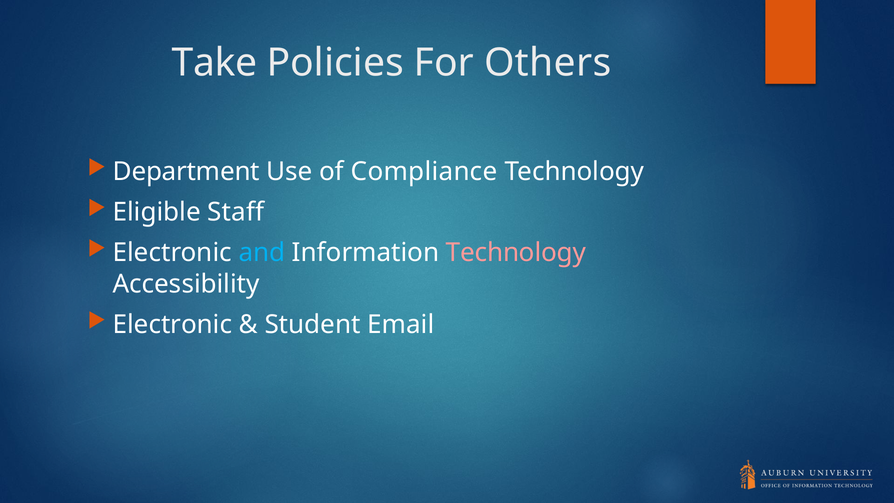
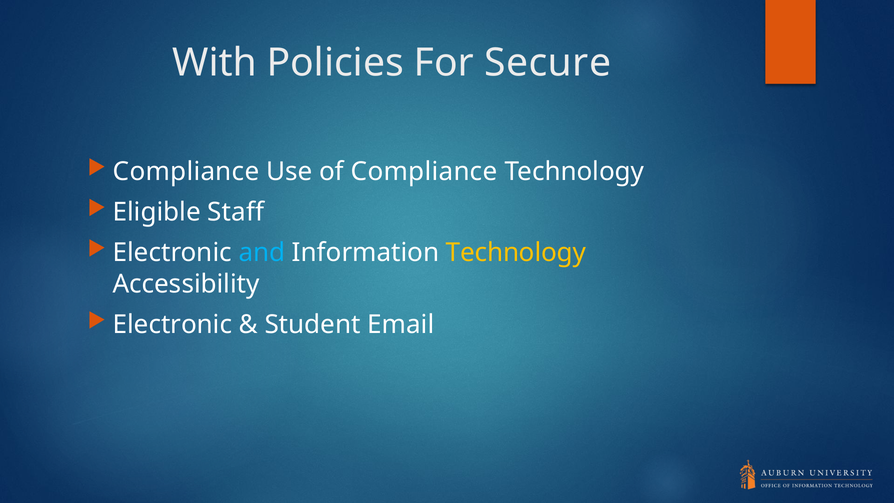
Take: Take -> With (215, 63)
Others: Others -> Secure (548, 63)
Department: Department -> Compliance (186, 171)
Technology colour: pink -> yellow (516, 253)
